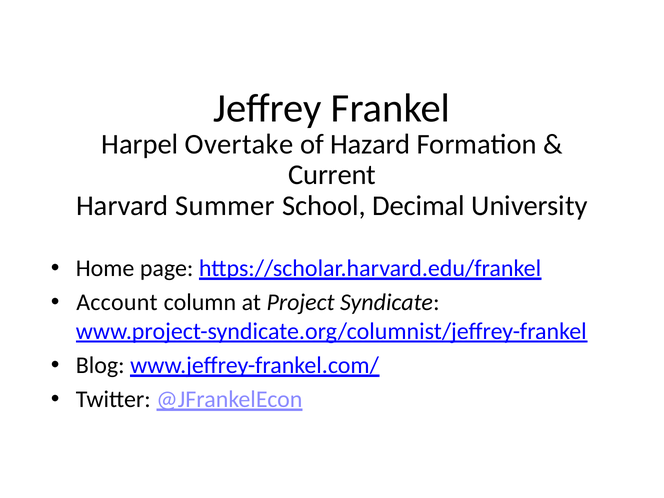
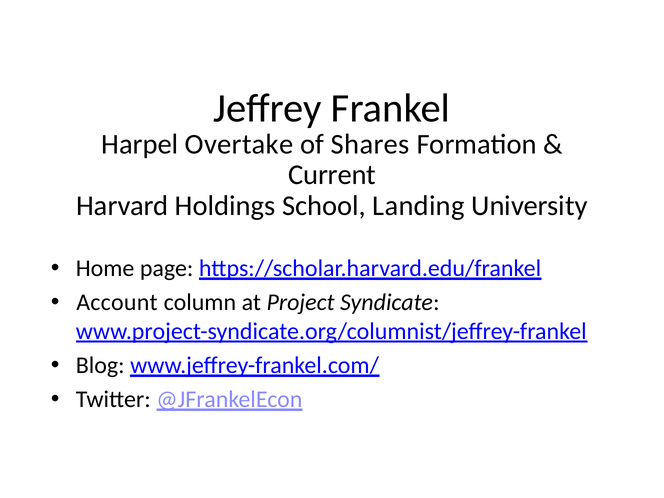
Hazard: Hazard -> Shares (370, 144)
Summer: Summer -> Holdings (225, 206)
Decimal: Decimal -> Landing (418, 206)
